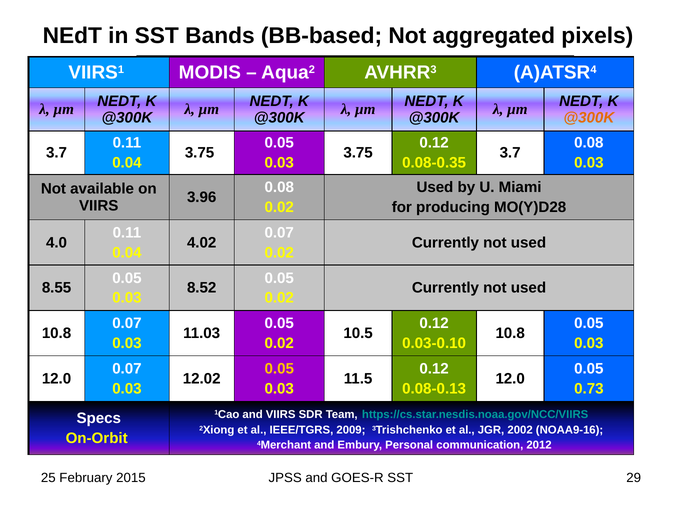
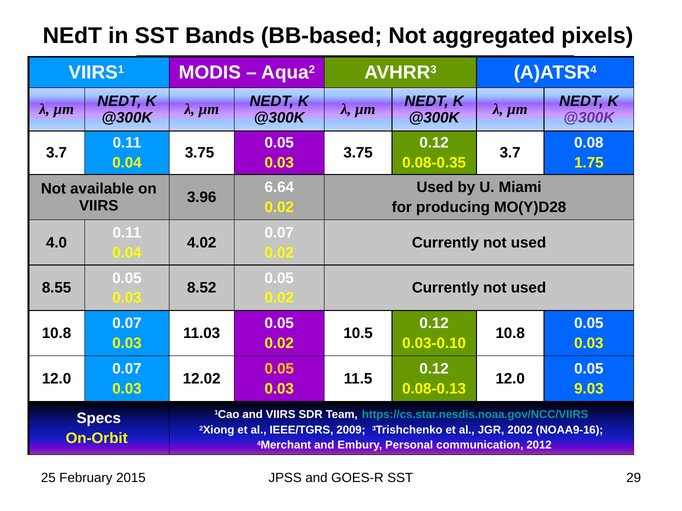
@300K colour: orange -> purple (589, 118)
0.03: 0.03 -> 1.75 (589, 163)
0.08: 0.08 -> 6.64 (279, 188)
0.73: 0.73 -> 9.03 (589, 389)
